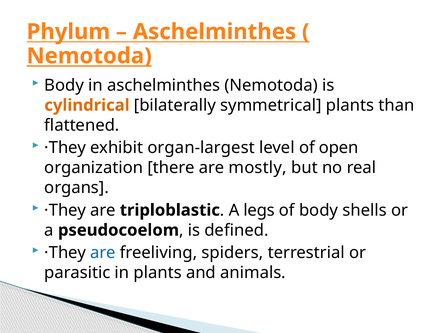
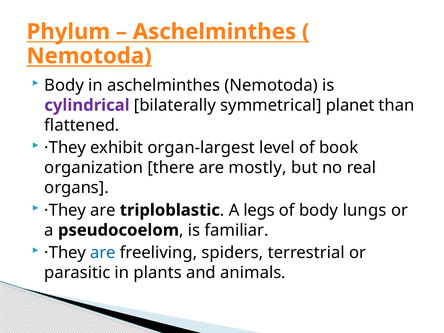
cylindrical colour: orange -> purple (87, 105)
symmetrical plants: plants -> planet (350, 105)
open: open -> book (339, 148)
shells: shells -> lungs (365, 210)
defined: defined -> familiar (237, 230)
